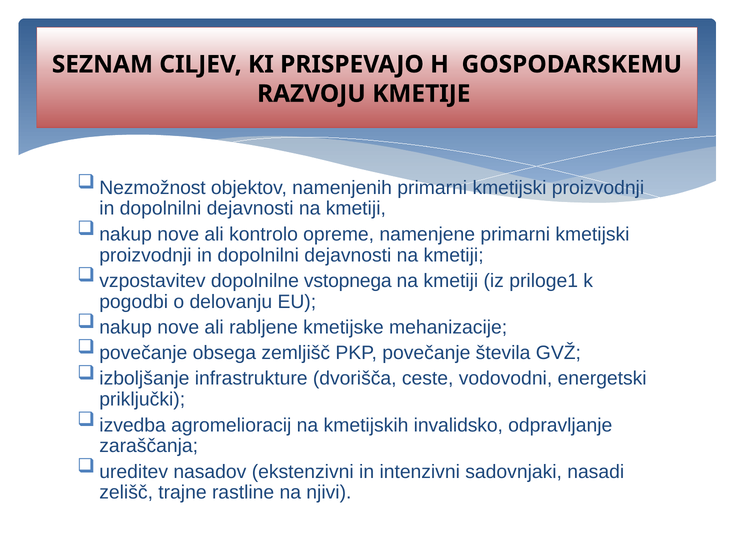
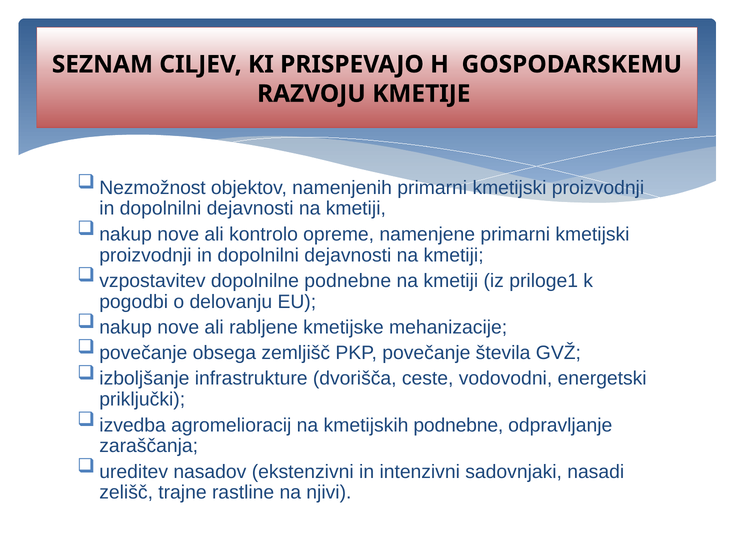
dopolnilne vstopnega: vstopnega -> podnebne (348, 281)
kmetijskih invalidsko: invalidsko -> podnebne (458, 426)
